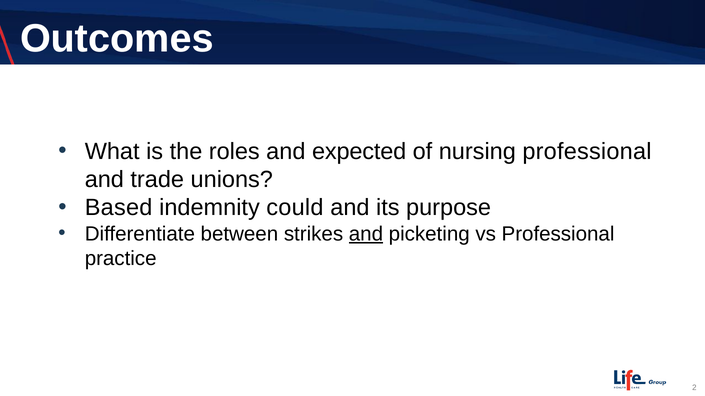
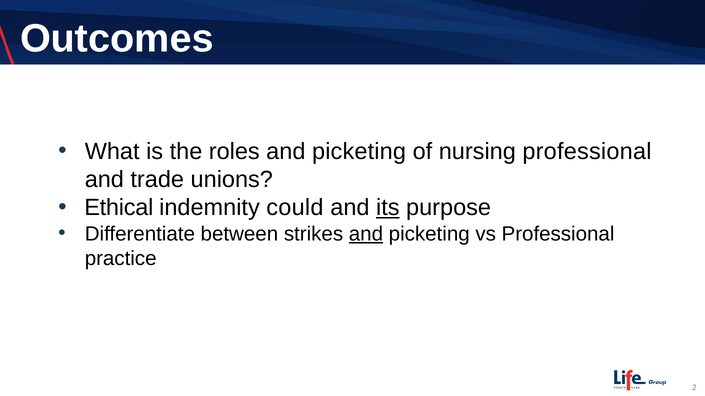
roles and expected: expected -> picketing (359, 151)
Based: Based -> Ethical (119, 208)
its underline: none -> present (388, 208)
